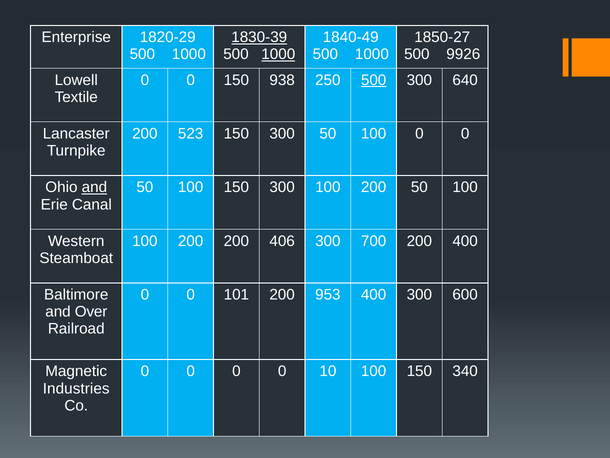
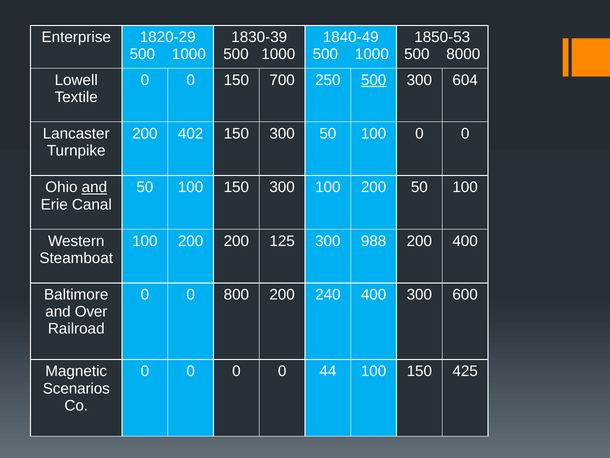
1830-39 underline: present -> none (259, 37)
1850-27: 1850-27 -> 1850-53 (442, 37)
1000 underline: present -> none (278, 54)
9926: 9926 -> 8000 (463, 54)
938: 938 -> 700 (282, 80)
640: 640 -> 604 (465, 80)
523: 523 -> 402 (191, 134)
406: 406 -> 125 (282, 241)
700: 700 -> 988 (374, 241)
101: 101 -> 800 (236, 294)
953: 953 -> 240 (328, 294)
10: 10 -> 44 (328, 371)
340: 340 -> 425 (465, 371)
Industries: Industries -> Scenarios (76, 388)
